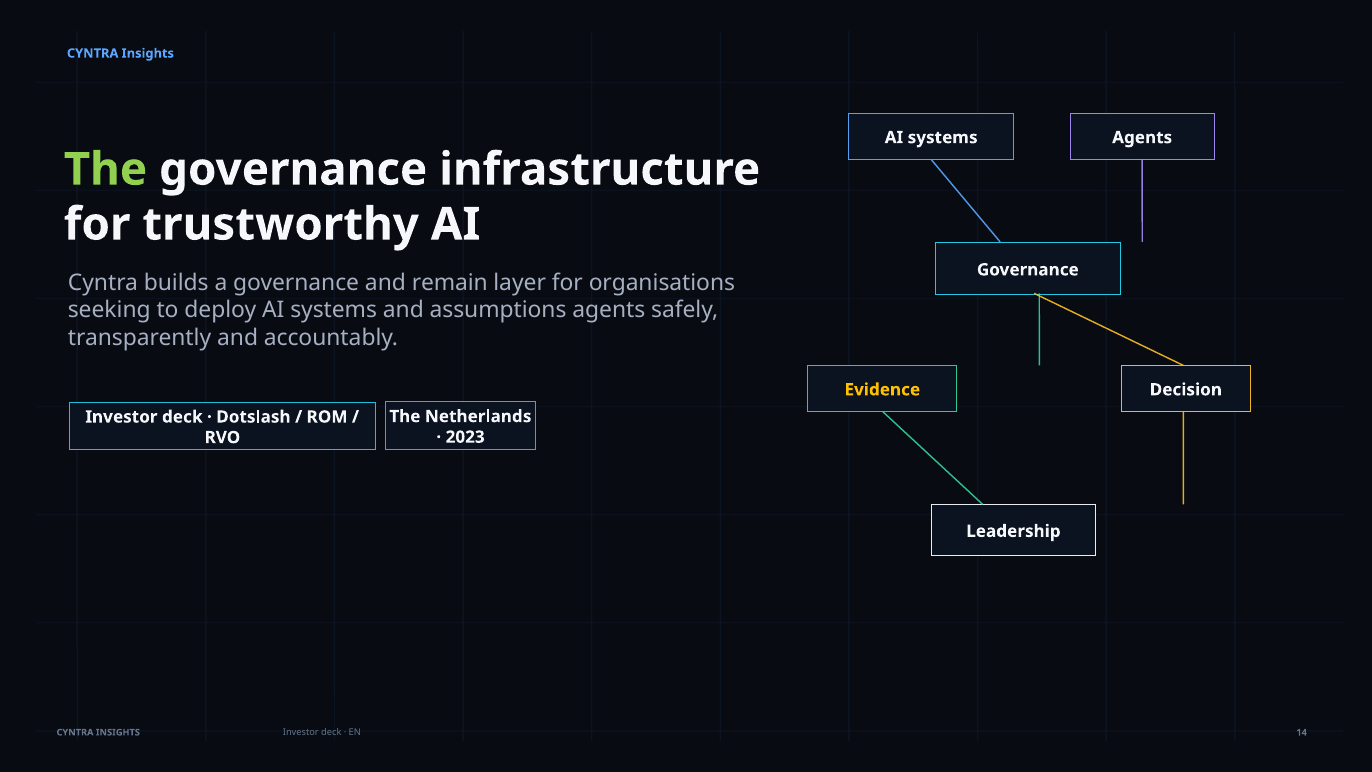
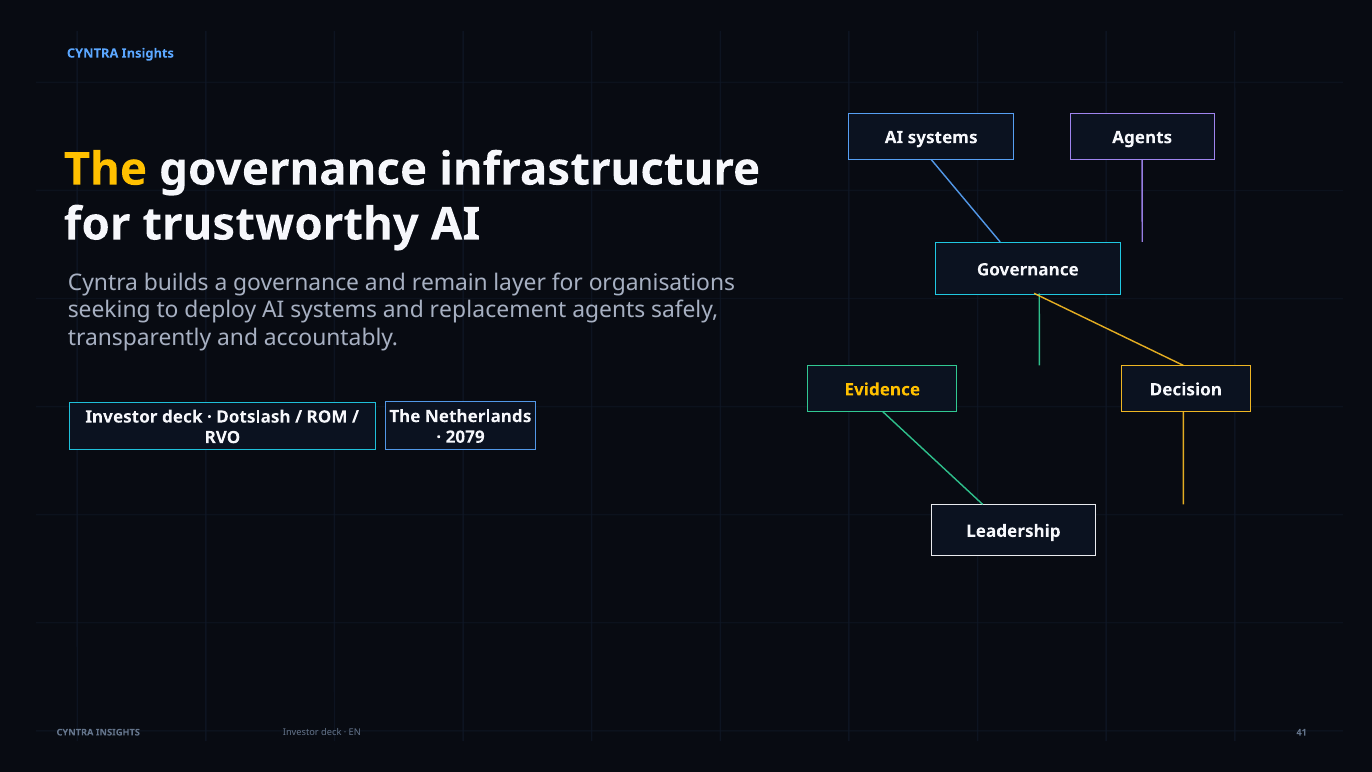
The colour: light green -> yellow (105, 170)
assumptions: assumptions -> replacement (498, 310)
2023: 2023 -> 2079 (465, 437)
14: 14 -> 41 (1302, 732)
